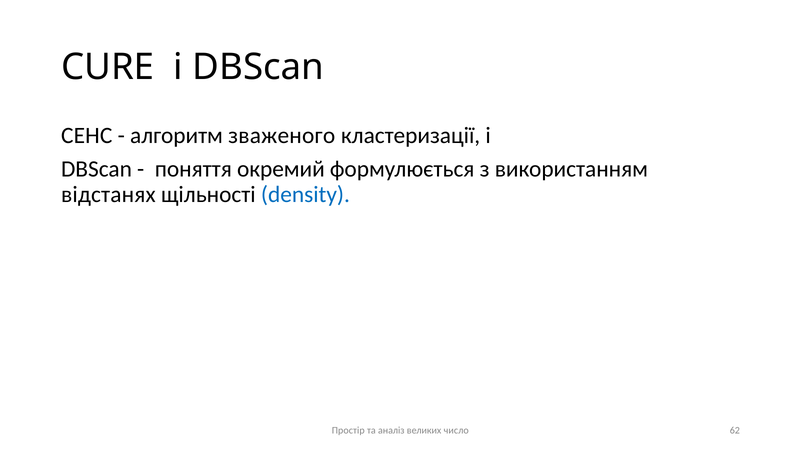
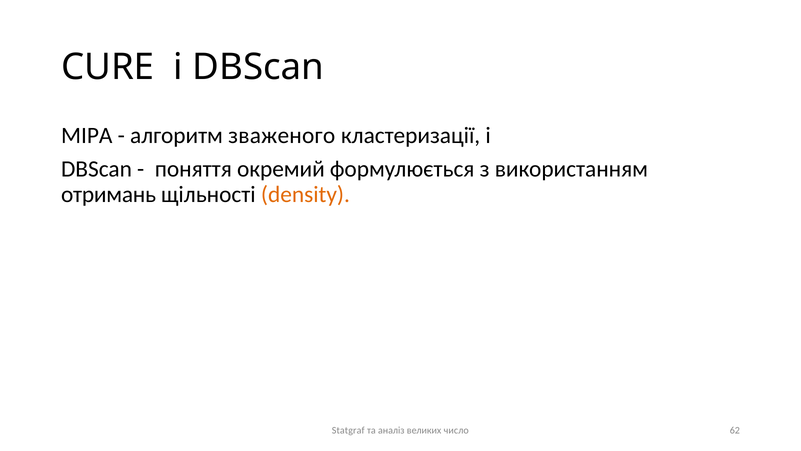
СЕНС: СЕНС -> МІРА (87, 135)
відстанях: відстанях -> отримань (109, 194)
density colour: blue -> orange (305, 194)
Простір: Простір -> Statgraf (348, 430)
